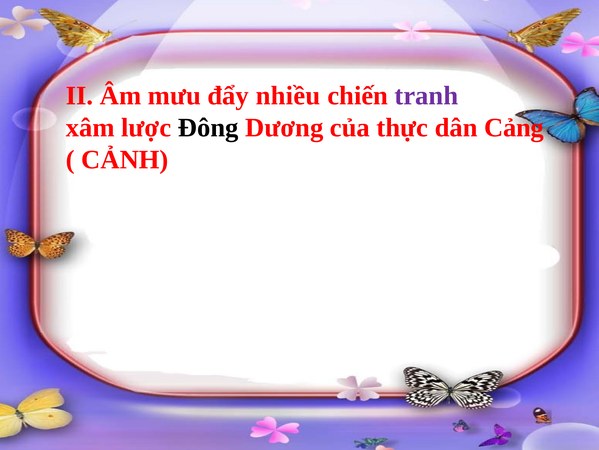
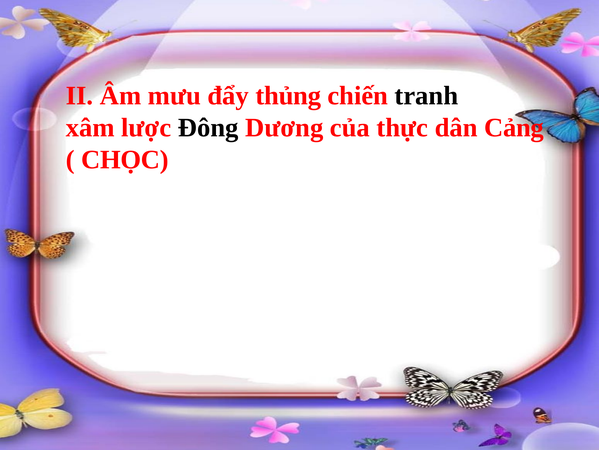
nhiều: nhiều -> thủng (288, 96)
tranh colour: purple -> black (426, 96)
CẢNH: CẢNH -> CHỌC (125, 160)
